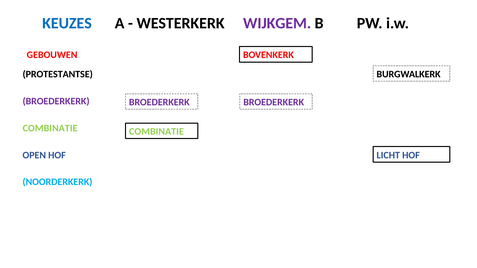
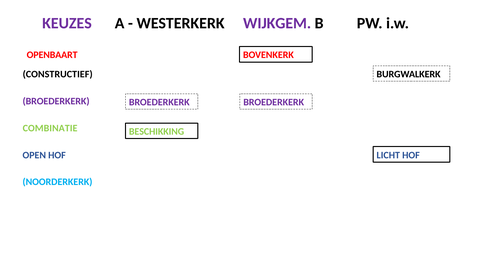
KEUZES colour: blue -> purple (67, 23)
GEBOUWEN: GEBOUWEN -> OPENBAART (52, 55)
PROTESTANTSE: PROTESTANTSE -> CONSTRUCTIEF (58, 74)
COMBINATIE: COMBINATIE -> BESCHIKKING (157, 132)
